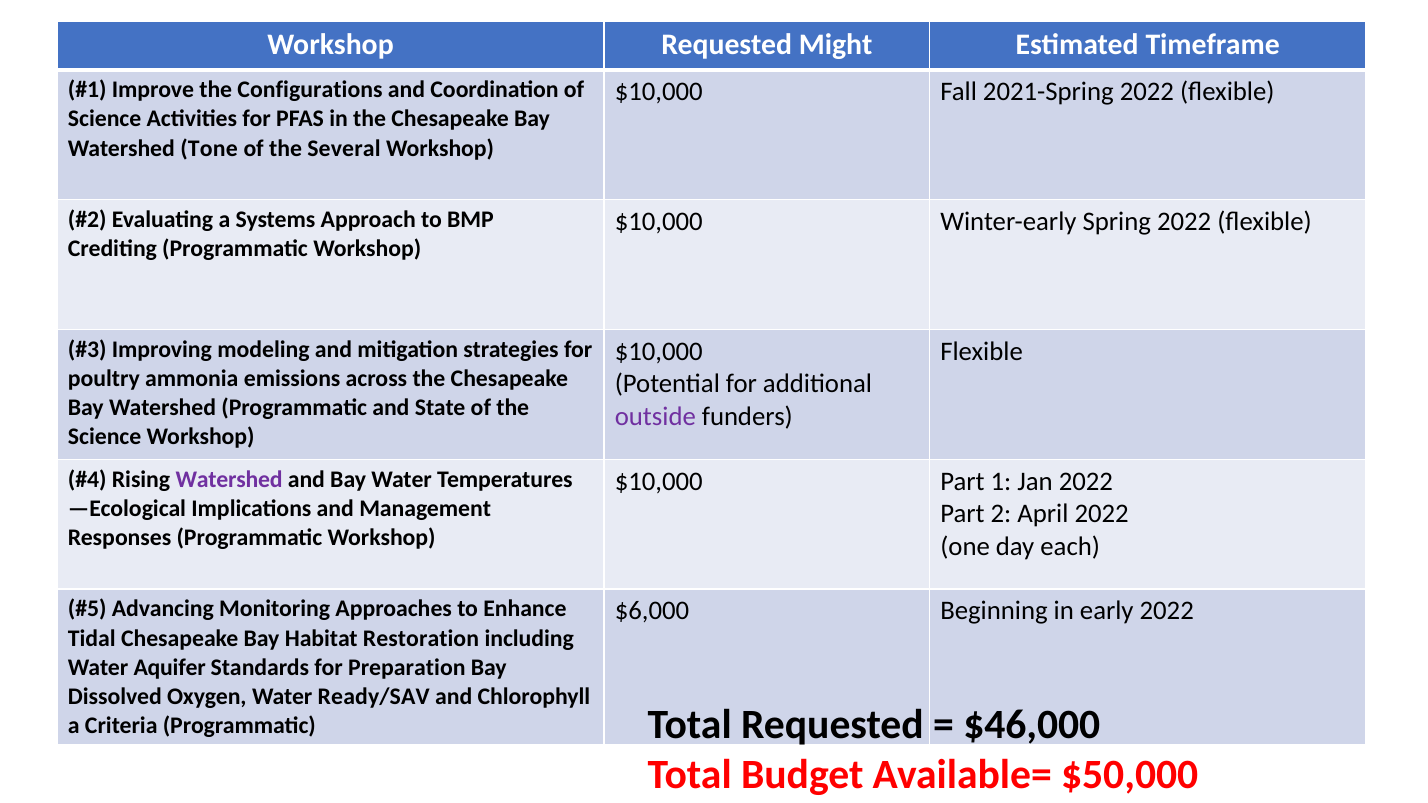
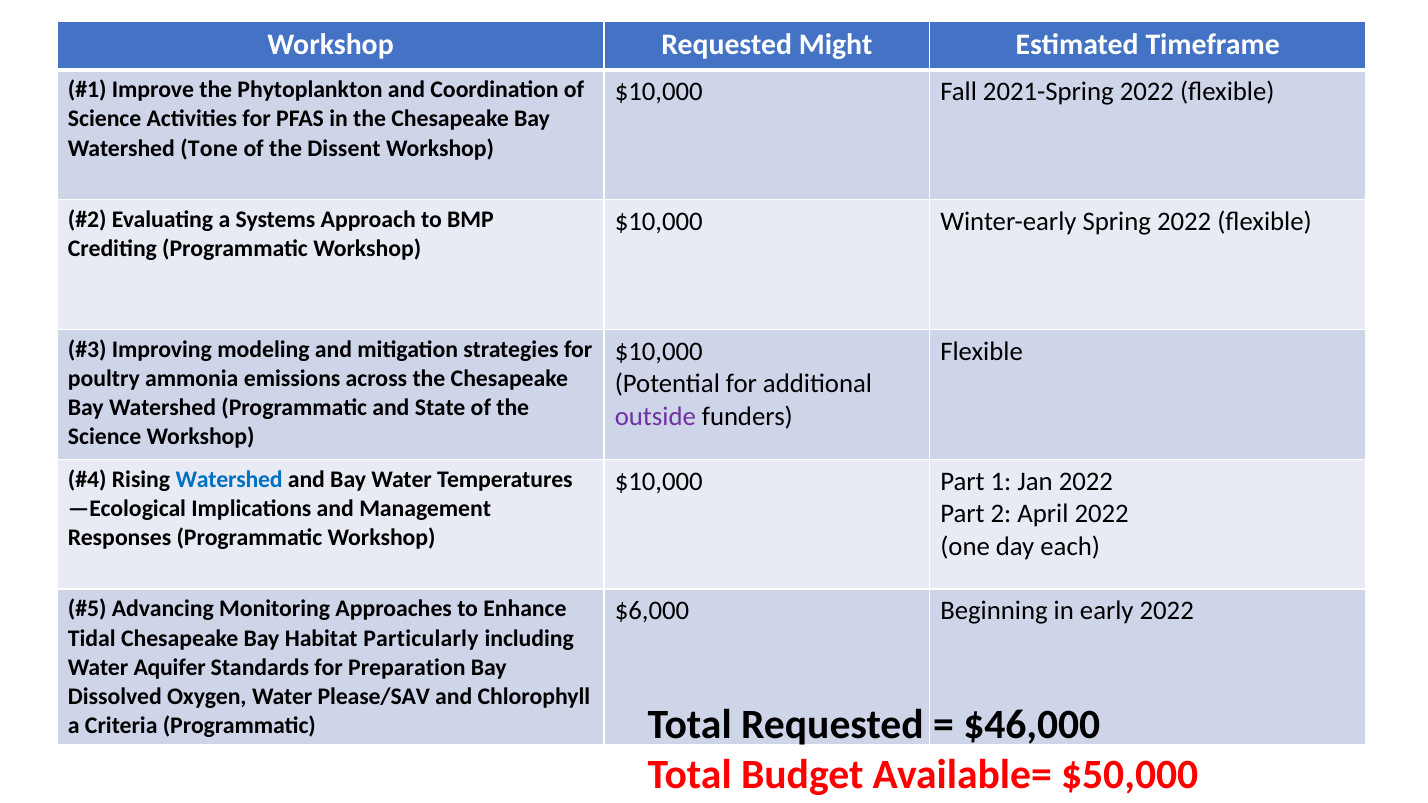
Configurations: Configurations -> Phytoplankton (310, 90)
Several: Several -> Dissent (344, 148)
Watershed colour: purple -> blue (229, 479)
Restoration: Restoration -> Particularly (421, 638)
Ready/SAV: Ready/SAV -> Please/SAV (374, 697)
